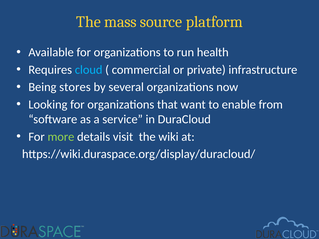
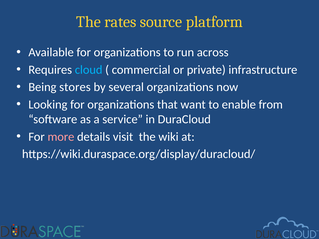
mass: mass -> rates (120, 22)
health: health -> across (213, 52)
more colour: light green -> pink (61, 137)
